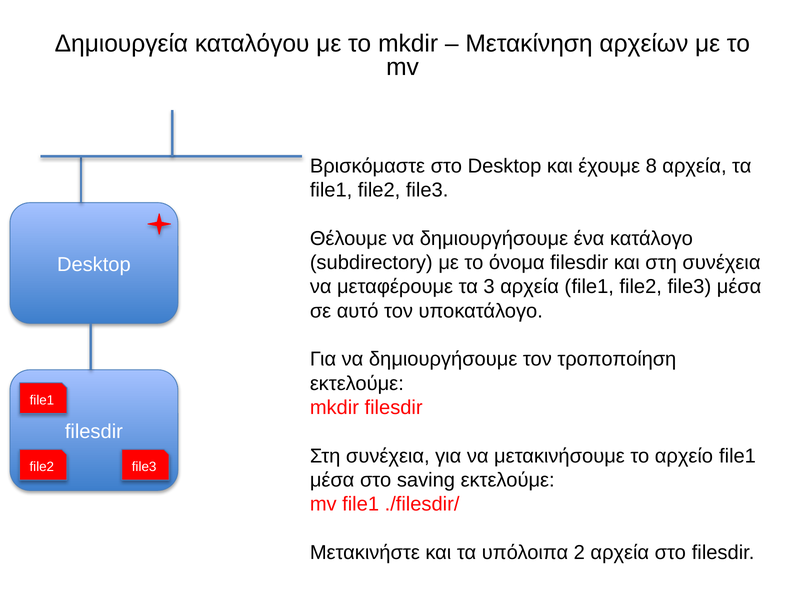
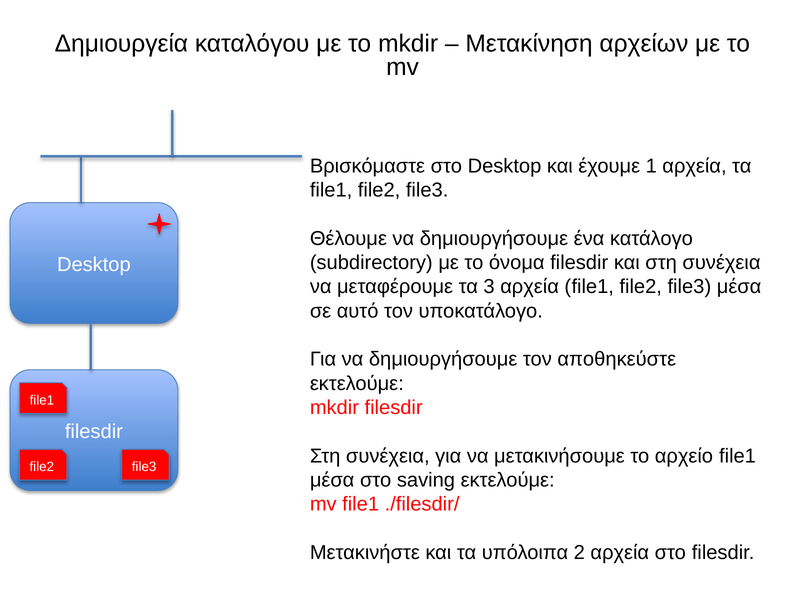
8: 8 -> 1 (651, 166)
τροποποίηση: τροποποίηση -> αποθηκεύστε (617, 359)
